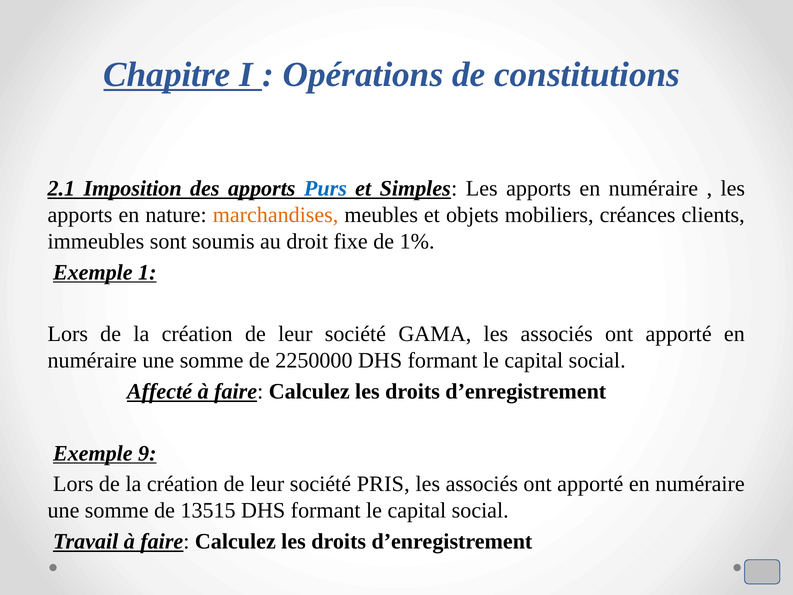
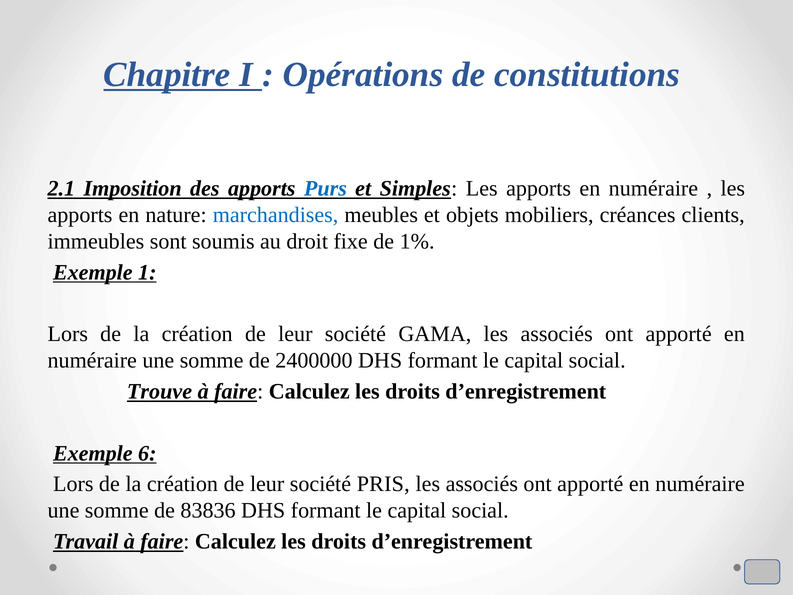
marchandises colour: orange -> blue (276, 215)
2250000: 2250000 -> 2400000 (314, 360)
Affecté: Affecté -> Trouve (159, 391)
9: 9 -> 6 (147, 453)
13515: 13515 -> 83836 (208, 510)
